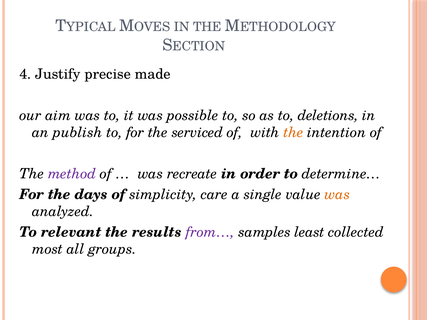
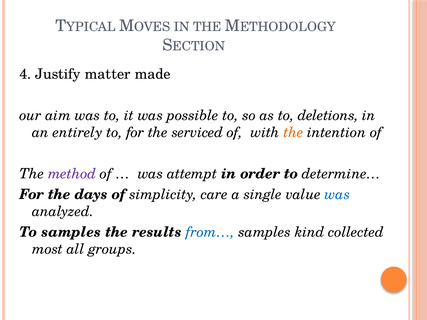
precise: precise -> matter (108, 74)
publish: publish -> entirely (78, 133)
recreate: recreate -> attempt (192, 174)
was colour: orange -> blue (337, 195)
To relevant: relevant -> samples (71, 232)
from… colour: purple -> blue (210, 232)
least: least -> kind (310, 232)
